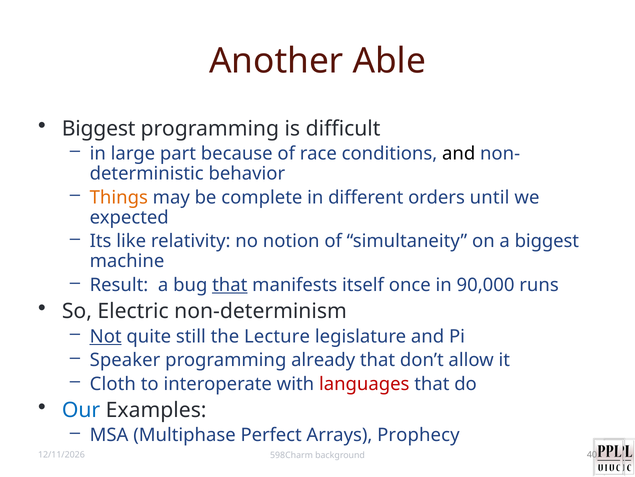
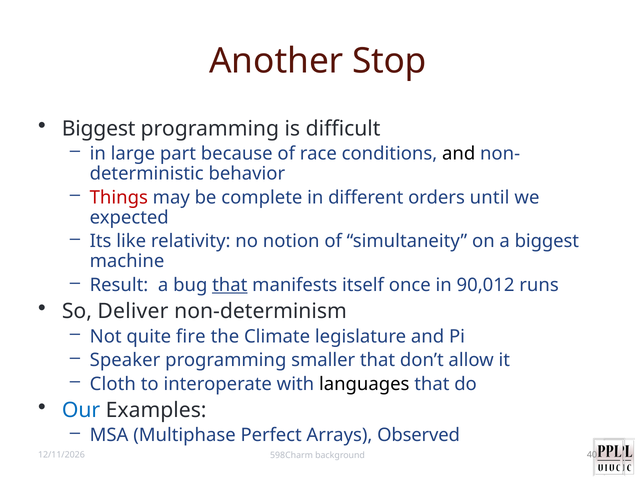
Able: Able -> Stop (389, 61)
Things colour: orange -> red (119, 197)
90,000: 90,000 -> 90,012 (486, 285)
Electric: Electric -> Deliver (133, 311)
Not underline: present -> none (106, 336)
still: still -> fire (191, 336)
Lecture: Lecture -> Climate (277, 336)
already: already -> smaller (323, 360)
languages colour: red -> black (364, 383)
Prophecy: Prophecy -> Observed (419, 435)
